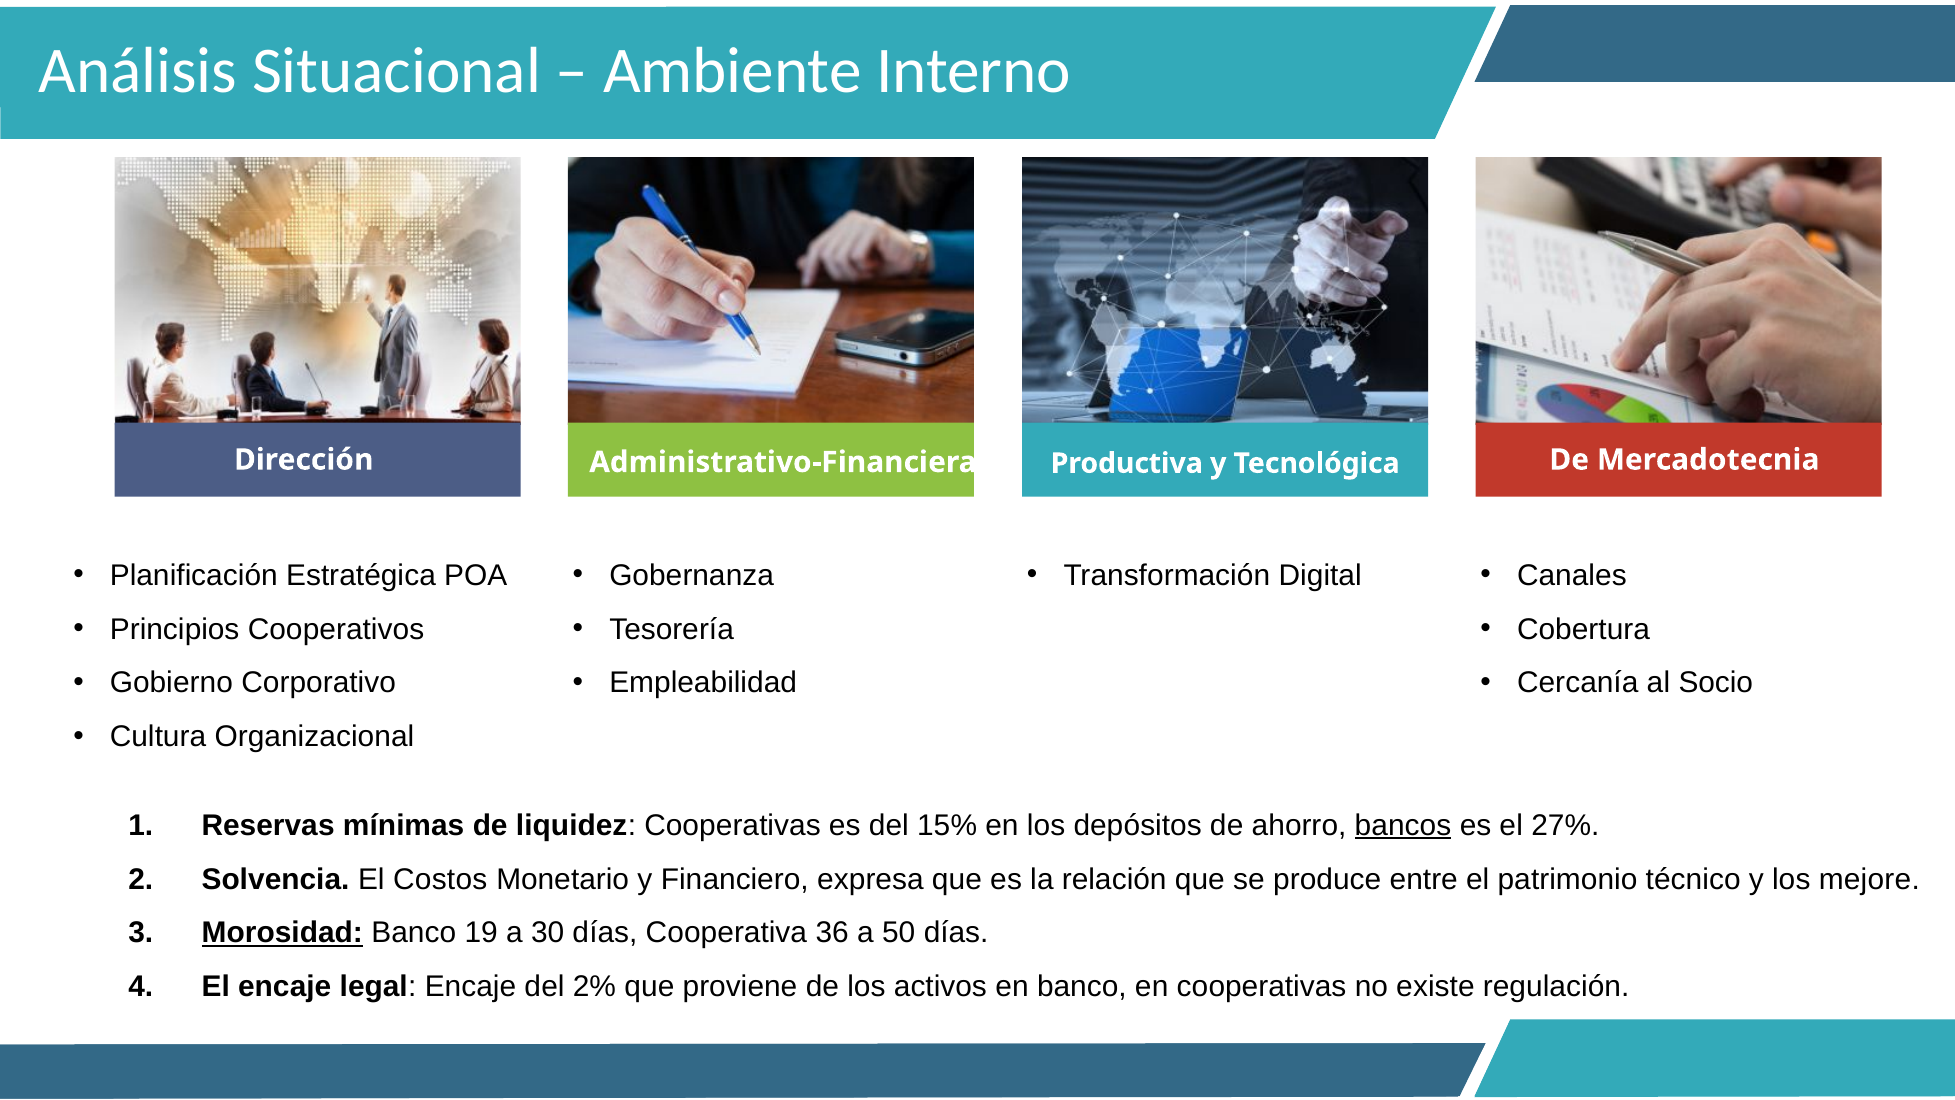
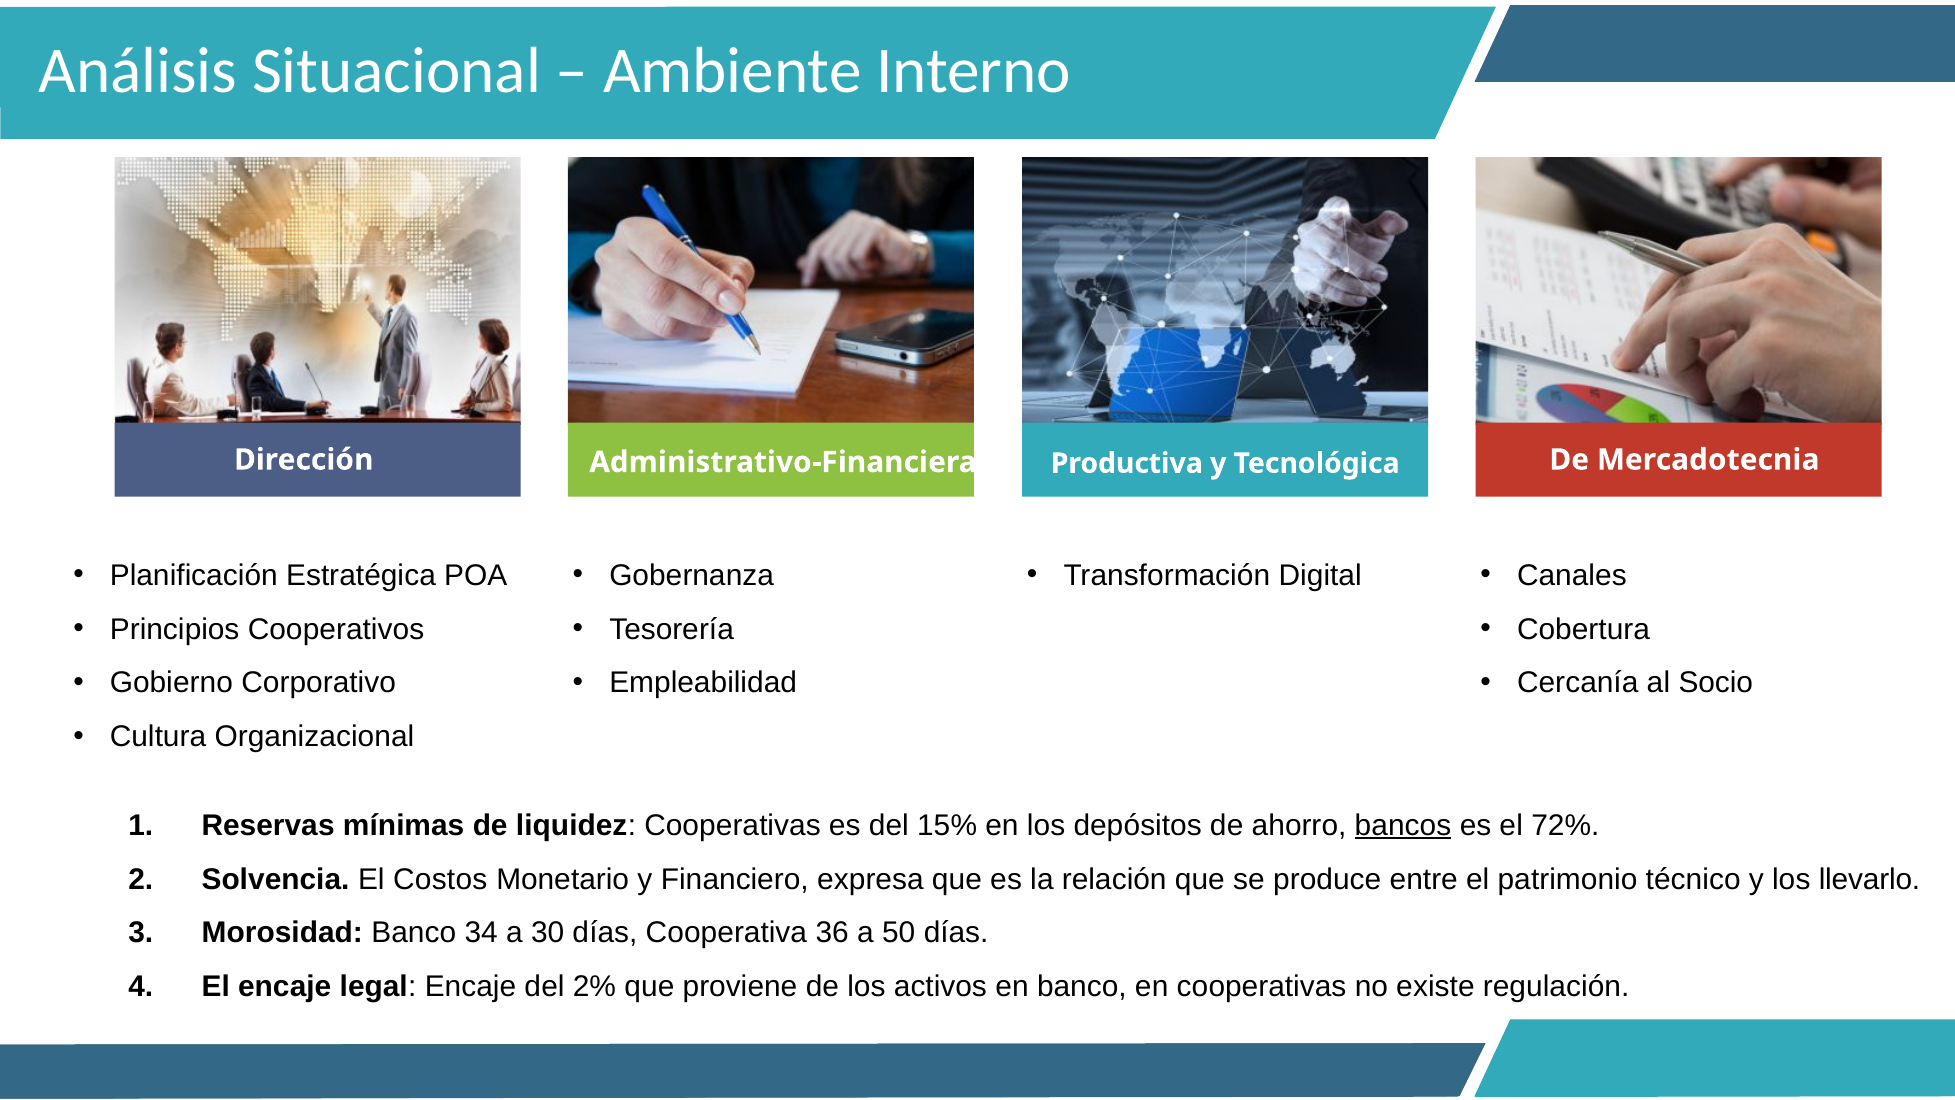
27%: 27% -> 72% (1565, 825)
mejore: mejore -> llevarlo (1869, 879)
Morosidad underline: present -> none (282, 933)
19: 19 -> 34 (481, 933)
